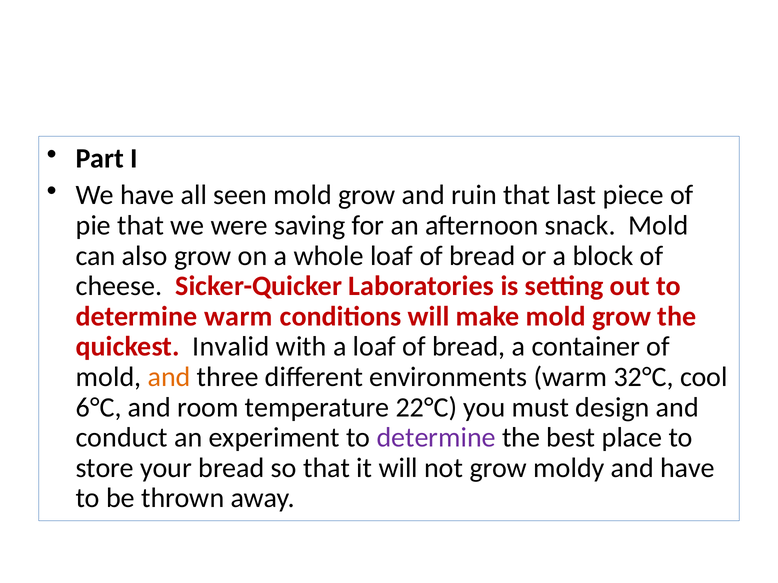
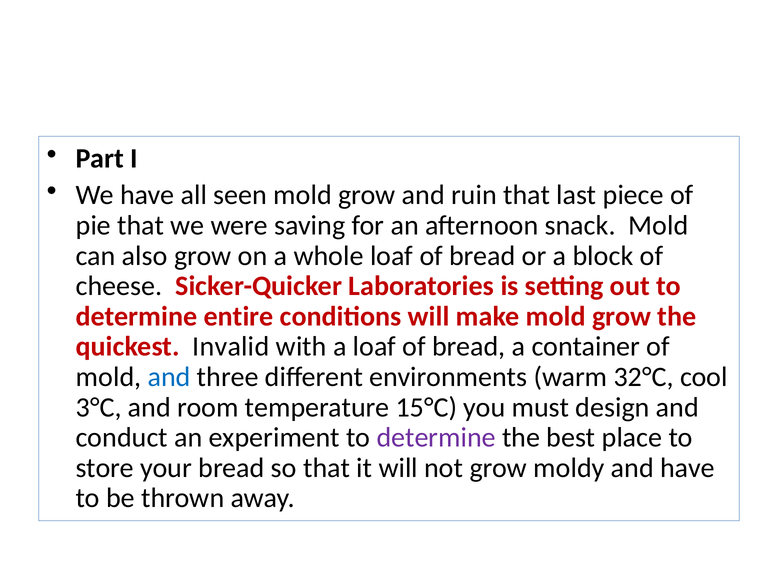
determine warm: warm -> entire (239, 317)
and colour: orange -> blue (169, 377)
6°C: 6°C -> 3°C (99, 408)
22°C: 22°C -> 15°C (426, 408)
